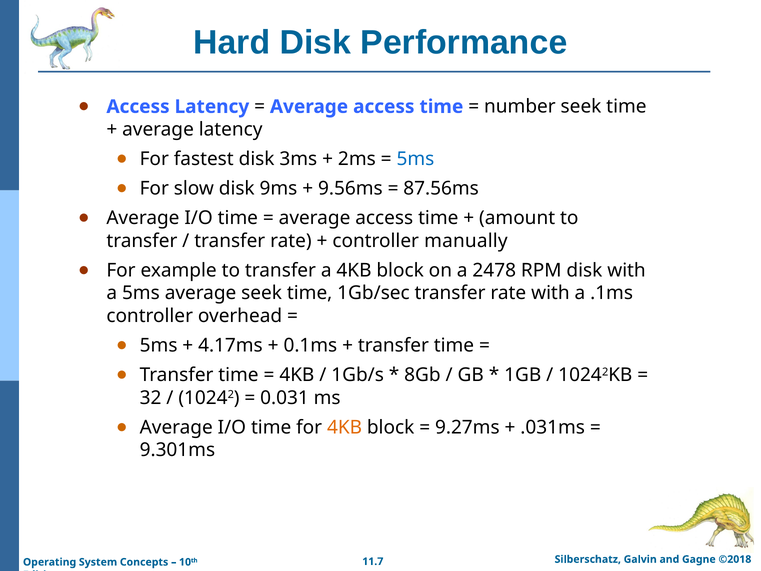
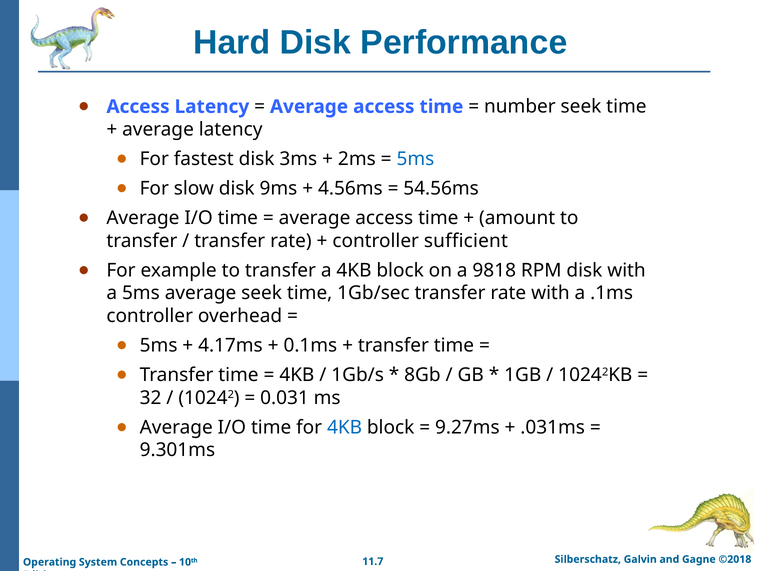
9.56ms: 9.56ms -> 4.56ms (350, 188)
87.56ms: 87.56ms -> 54.56ms (441, 188)
manually: manually -> sufficient (466, 241)
2478: 2478 -> 9818 (494, 270)
4KB colour: orange -> blue (345, 427)
